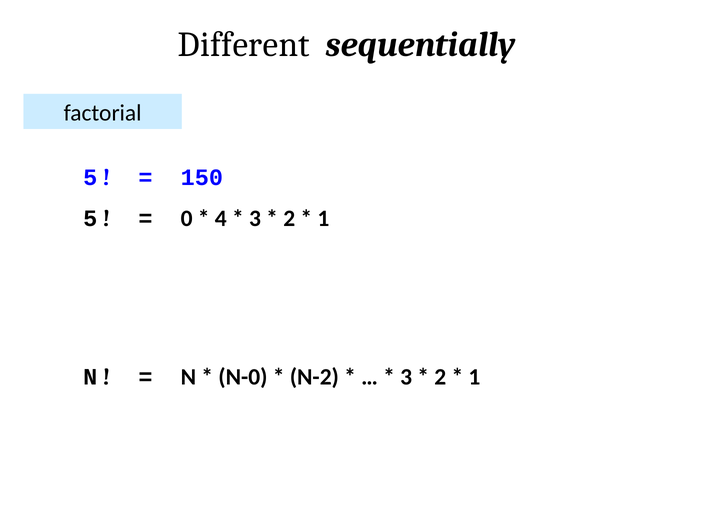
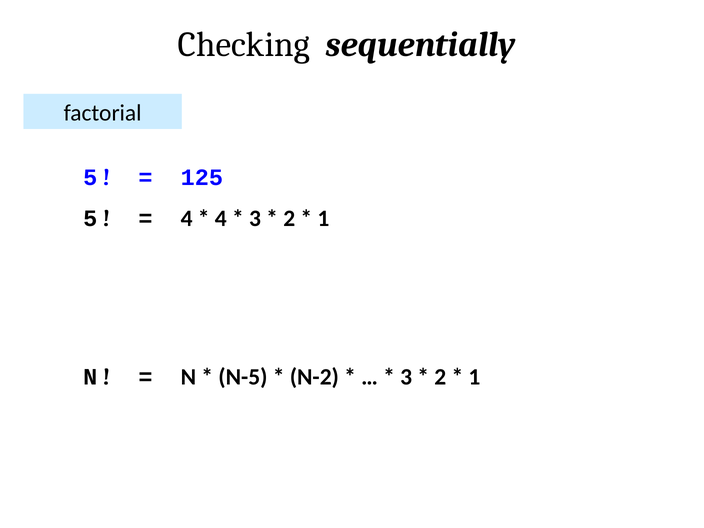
Different: Different -> Checking (244, 45)
150: 150 -> 125 (202, 178)
0: 0 -> 4 (187, 219)
N-0: N-0 -> N-5 (243, 377)
